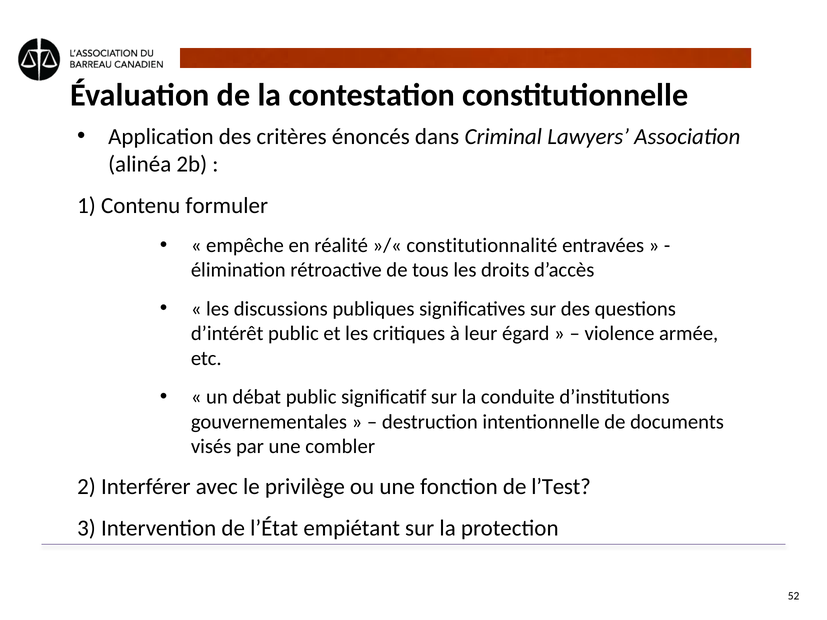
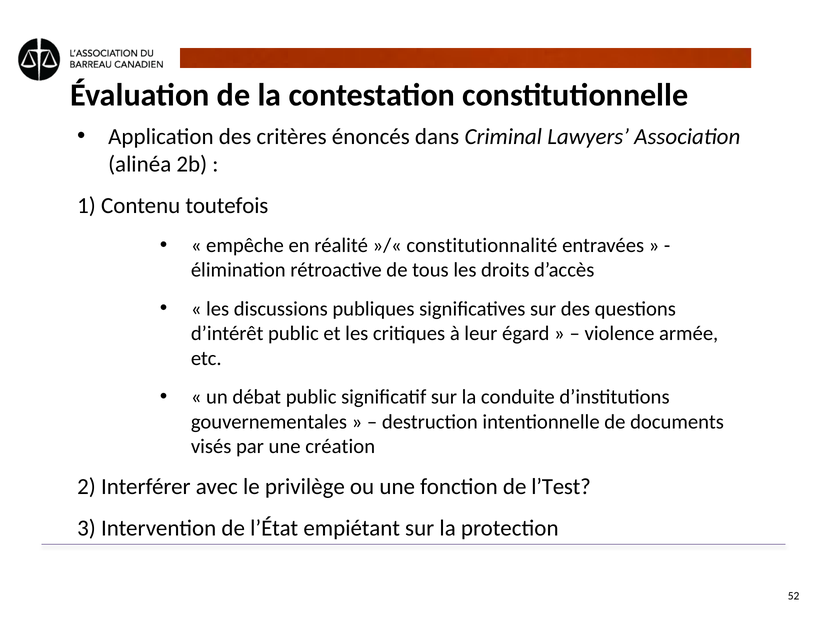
formuler: formuler -> toutefois (227, 206)
combler: combler -> création (340, 447)
